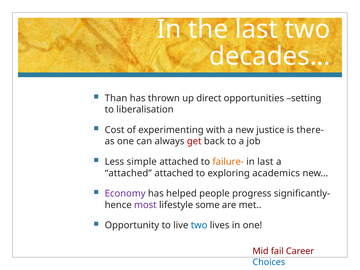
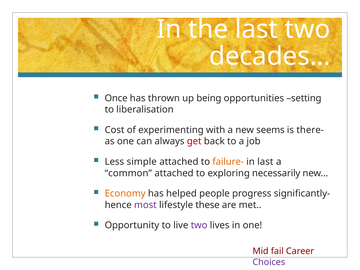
Than: Than -> Once (116, 98)
direct: direct -> being (209, 98)
justice: justice -> seems (270, 130)
attached: attached -> common (128, 173)
academics: academics -> necessarily (276, 173)
Economy colour: purple -> orange (125, 194)
some: some -> these (208, 205)
two colour: blue -> purple (199, 225)
Choices colour: blue -> purple (269, 262)
